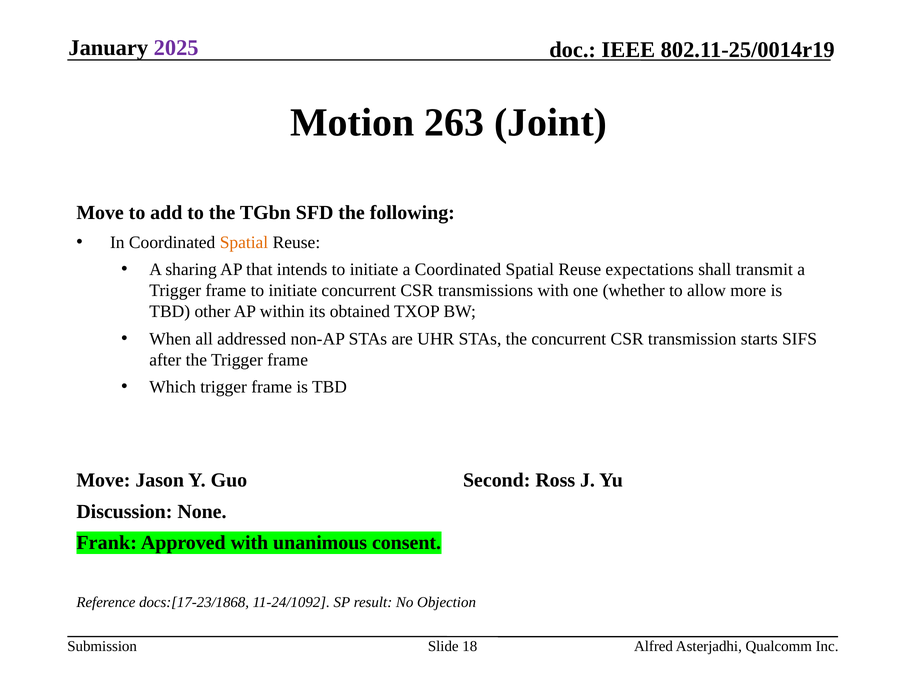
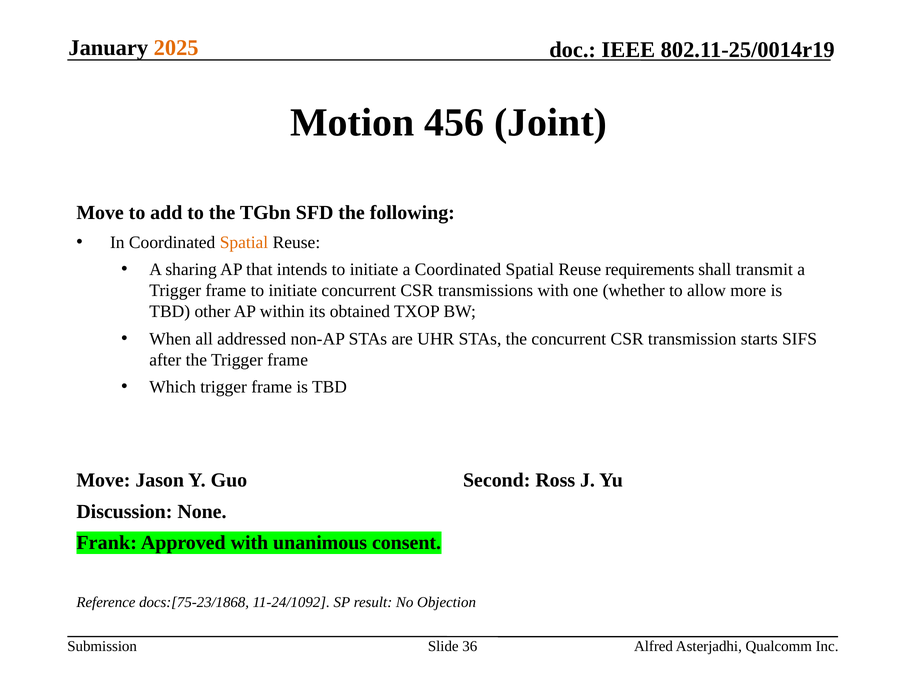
2025 colour: purple -> orange (176, 48)
263: 263 -> 456 (454, 122)
expectations: expectations -> requirements (650, 269)
docs:[17-23/1868: docs:[17-23/1868 -> docs:[75-23/1868 (194, 602)
18: 18 -> 36 (470, 646)
